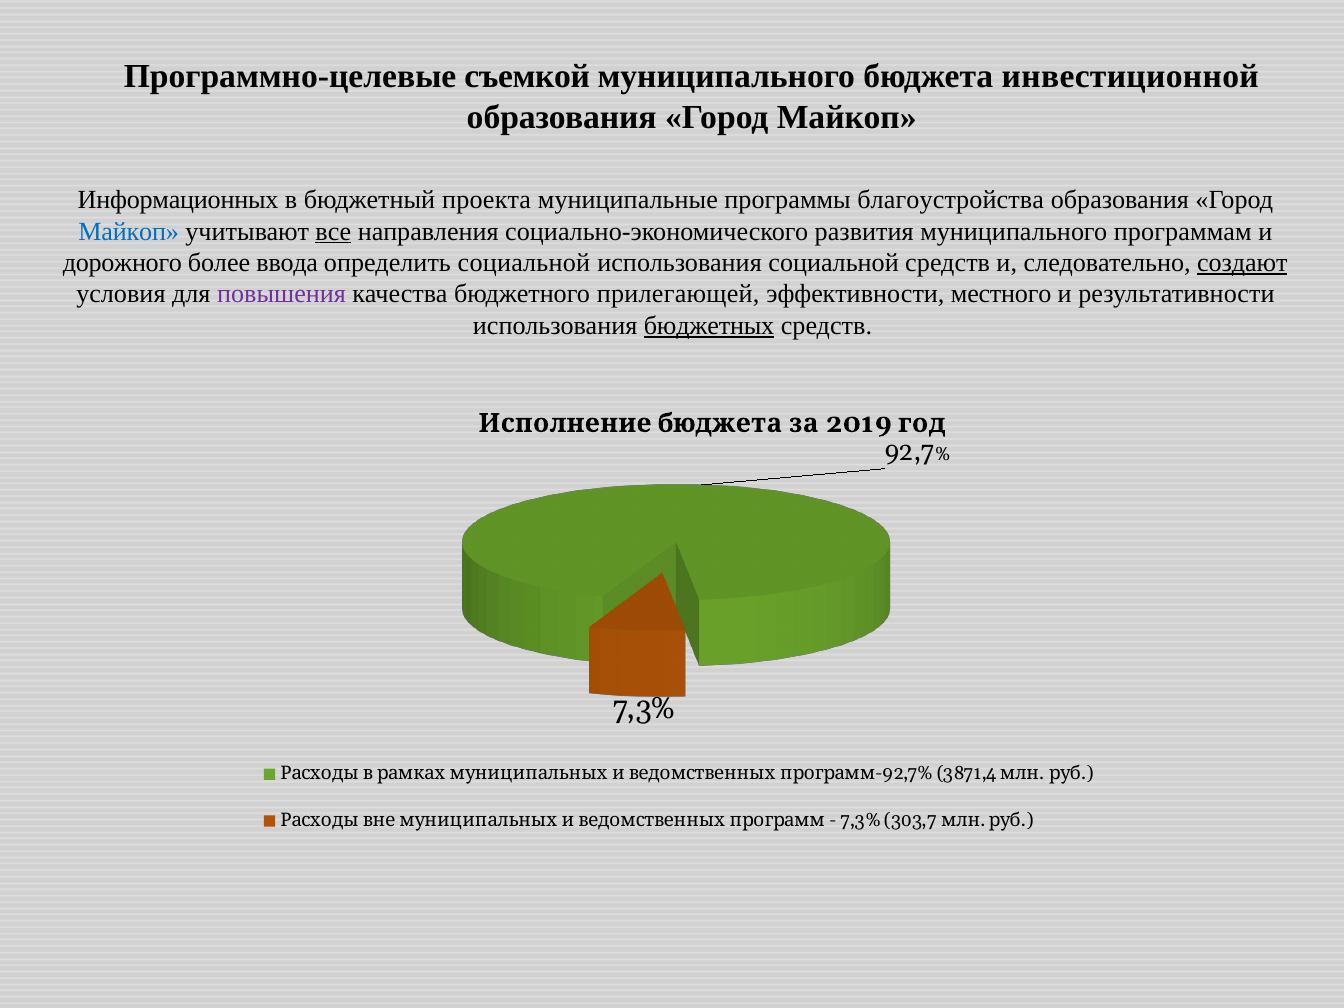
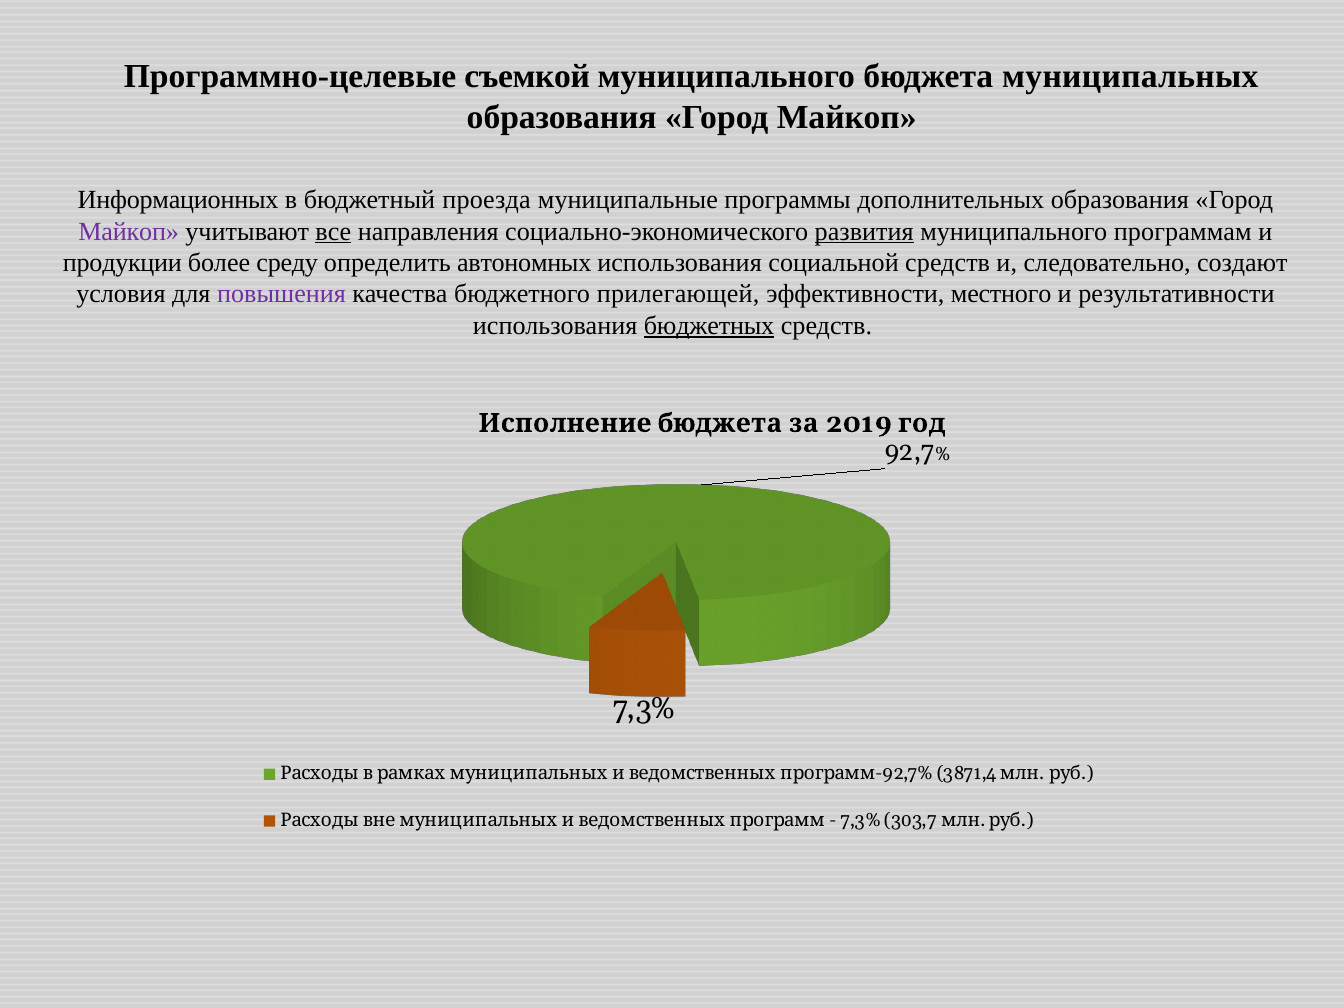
инвестиционной: инвестиционной -> муниципальных (1130, 77)
проекта: проекта -> проезда (487, 200)
благоустройства: благоустройства -> дополнительных (951, 200)
Майкоп colour: blue -> purple (129, 231)
развития underline: none -> present (864, 231)
дорожного: дорожного -> продукции (122, 263)
ввода: ввода -> среду (287, 263)
определить социальной: социальной -> автономных (524, 263)
создают underline: present -> none (1242, 263)
